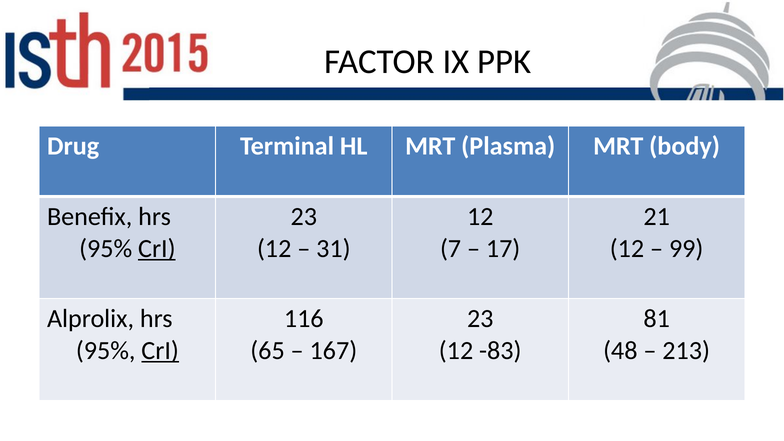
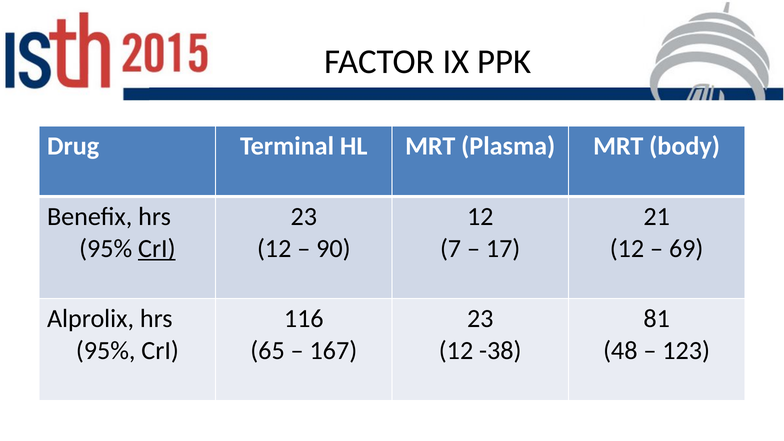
31: 31 -> 90 (333, 249)
99: 99 -> 69 (686, 249)
CrI underline: present -> none (160, 351)
-83: -83 -> -38 (500, 351)
213: 213 -> 123 (686, 351)
